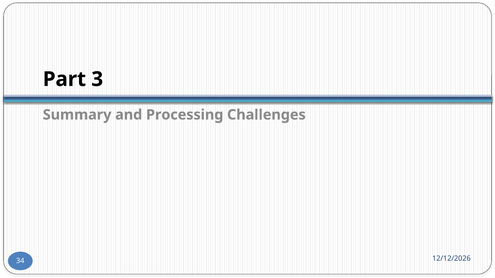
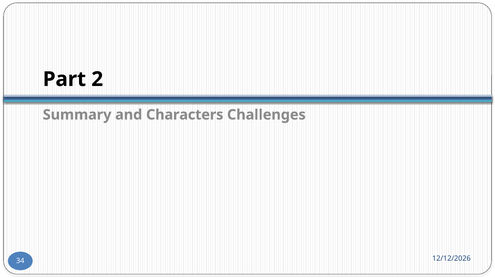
3: 3 -> 2 (97, 79)
Processing: Processing -> Characters (185, 115)
